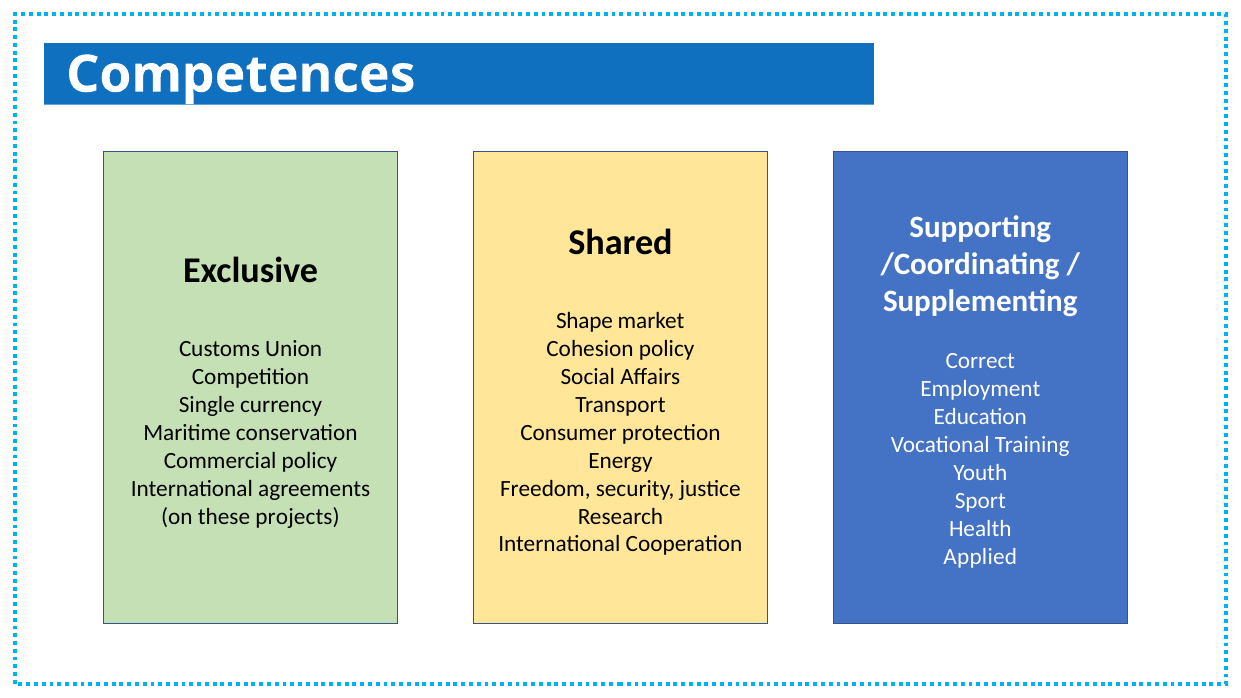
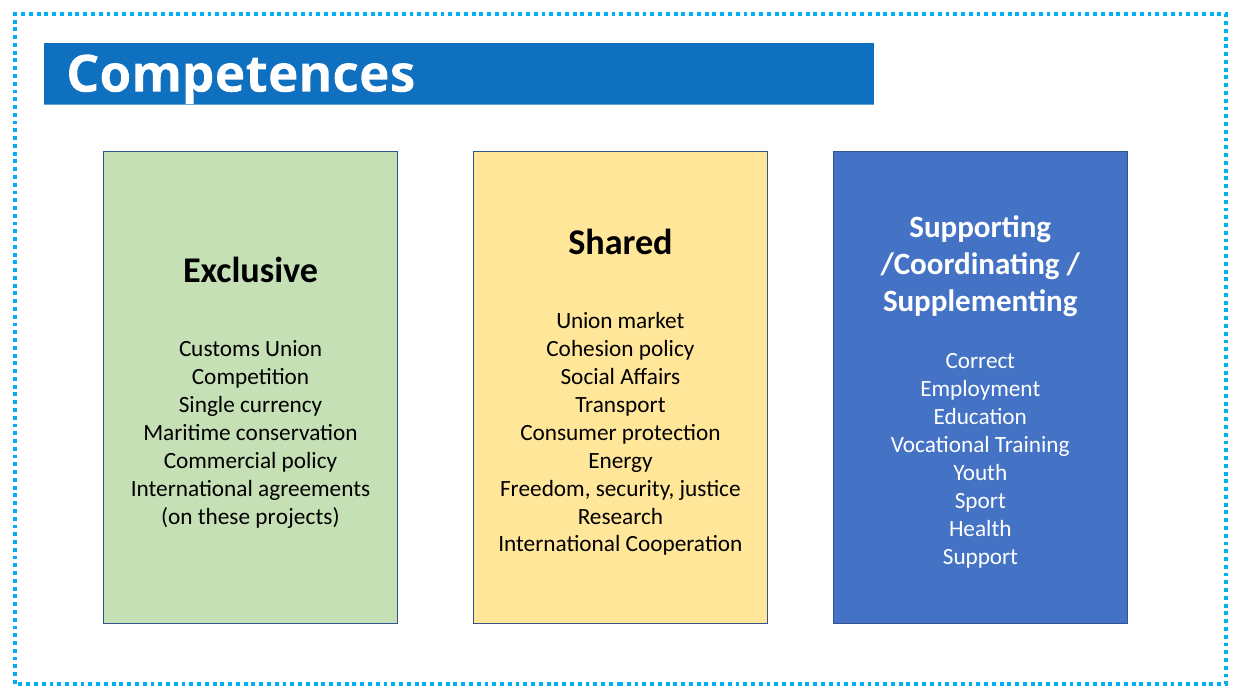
Shape: Shape -> Union (584, 321)
Applied: Applied -> Support (980, 557)
